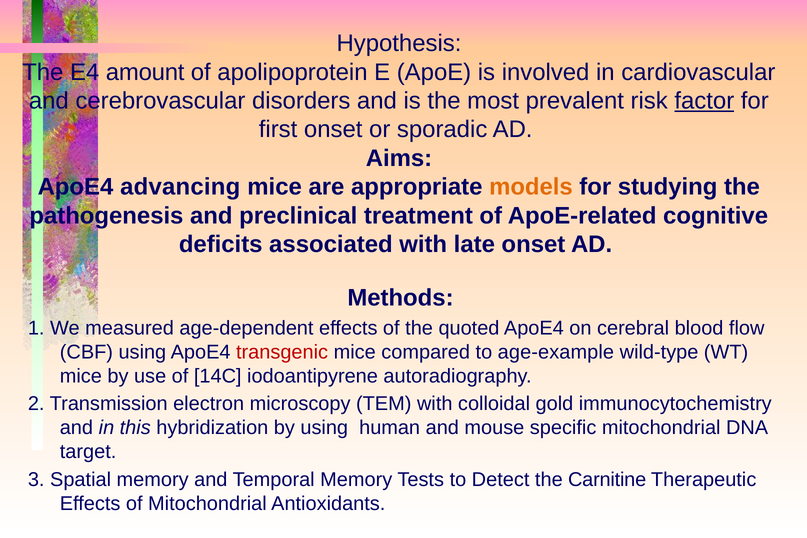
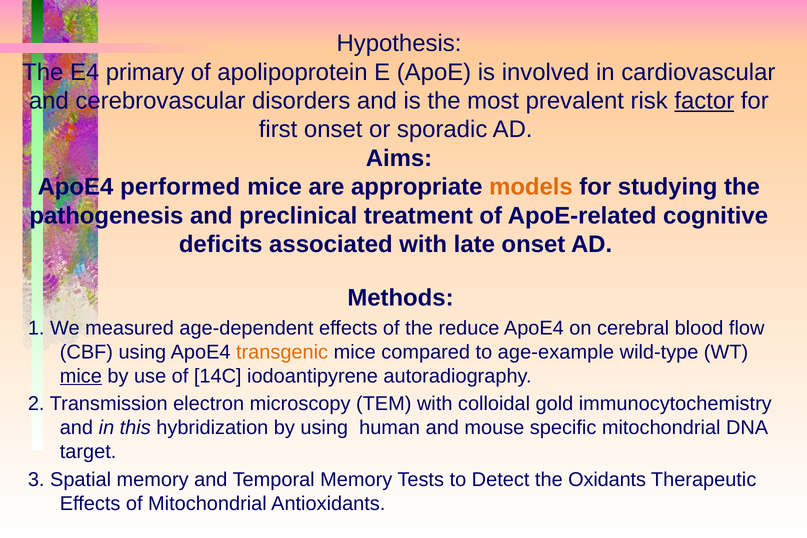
amount: amount -> primary (145, 72)
advancing: advancing -> performed (180, 187)
quoted: quoted -> reduce (469, 328)
transgenic colour: red -> orange (282, 352)
mice underline: none -> present (81, 376)
Carnitine: Carnitine -> Oxidants (607, 480)
